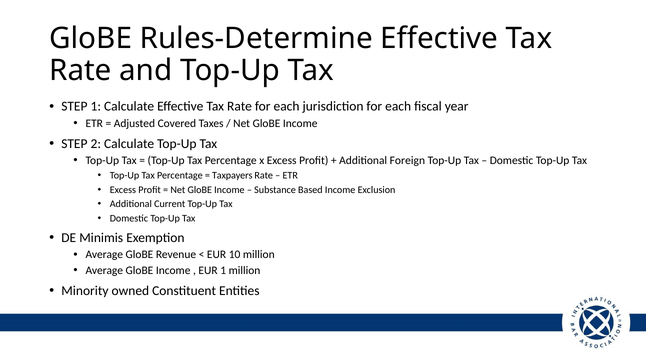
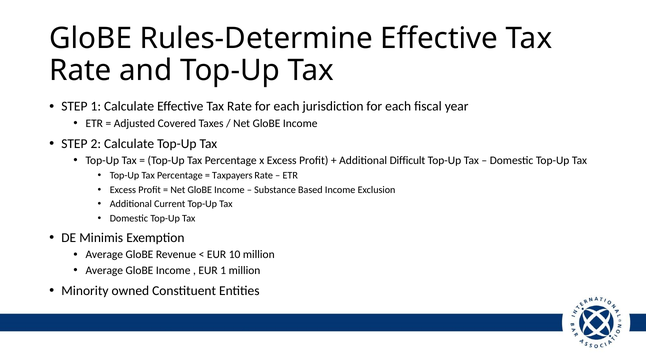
Foreign: Foreign -> Difficult (407, 160)
